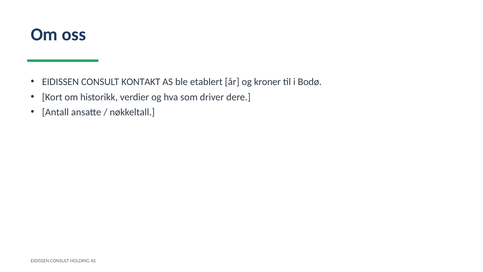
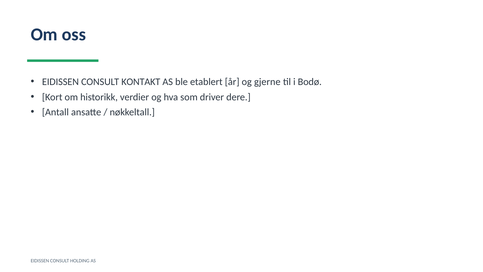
kroner: kroner -> gjerne (267, 82)
